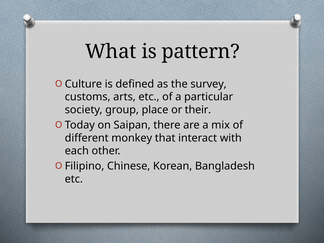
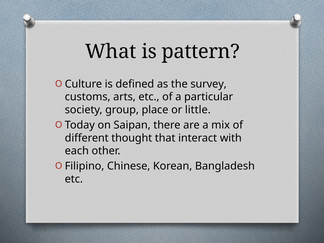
their: their -> little (198, 110)
monkey: monkey -> thought (132, 138)
